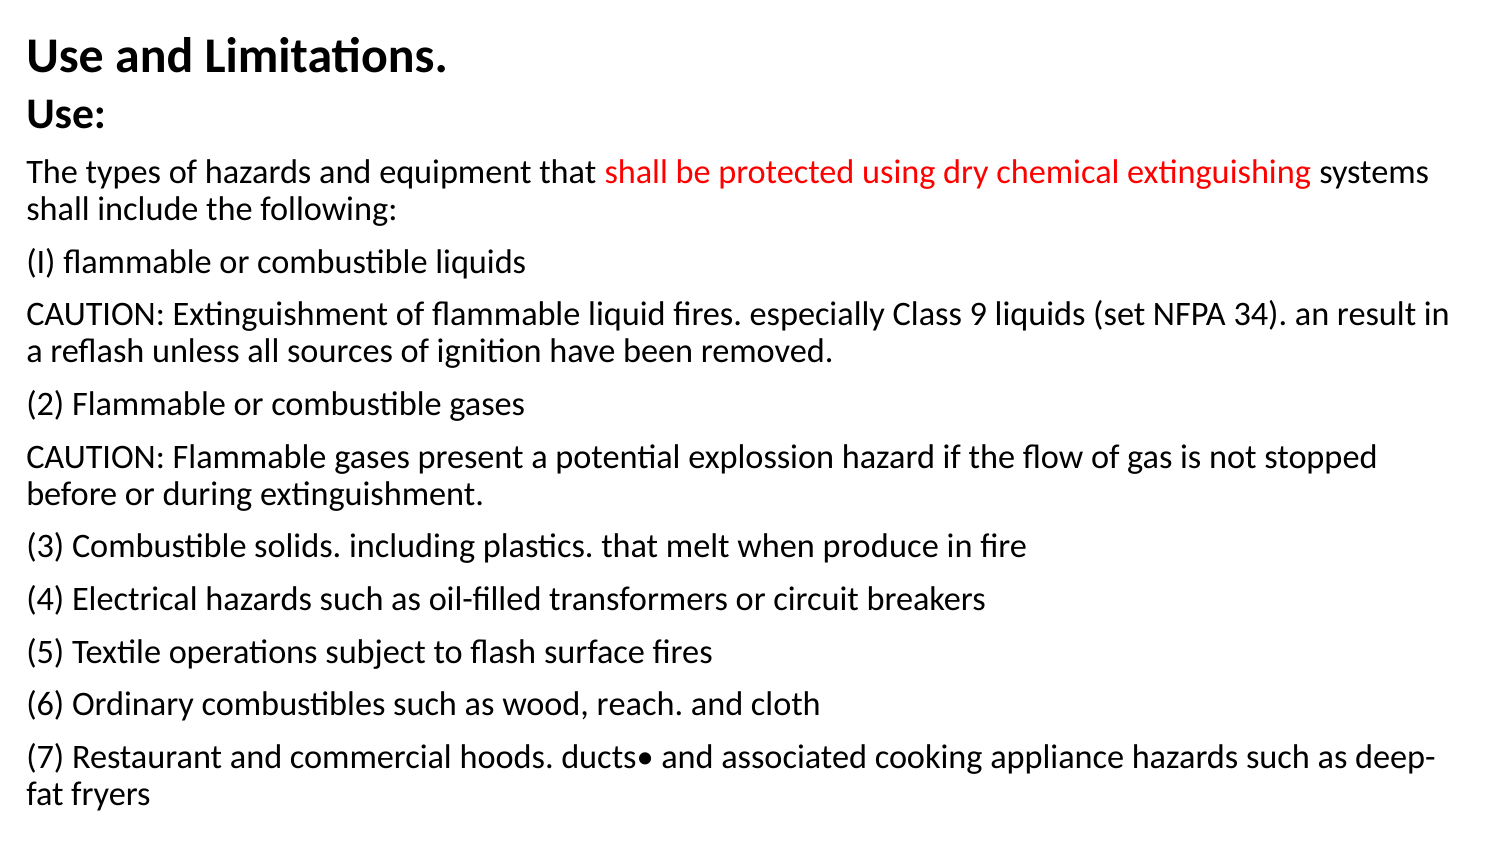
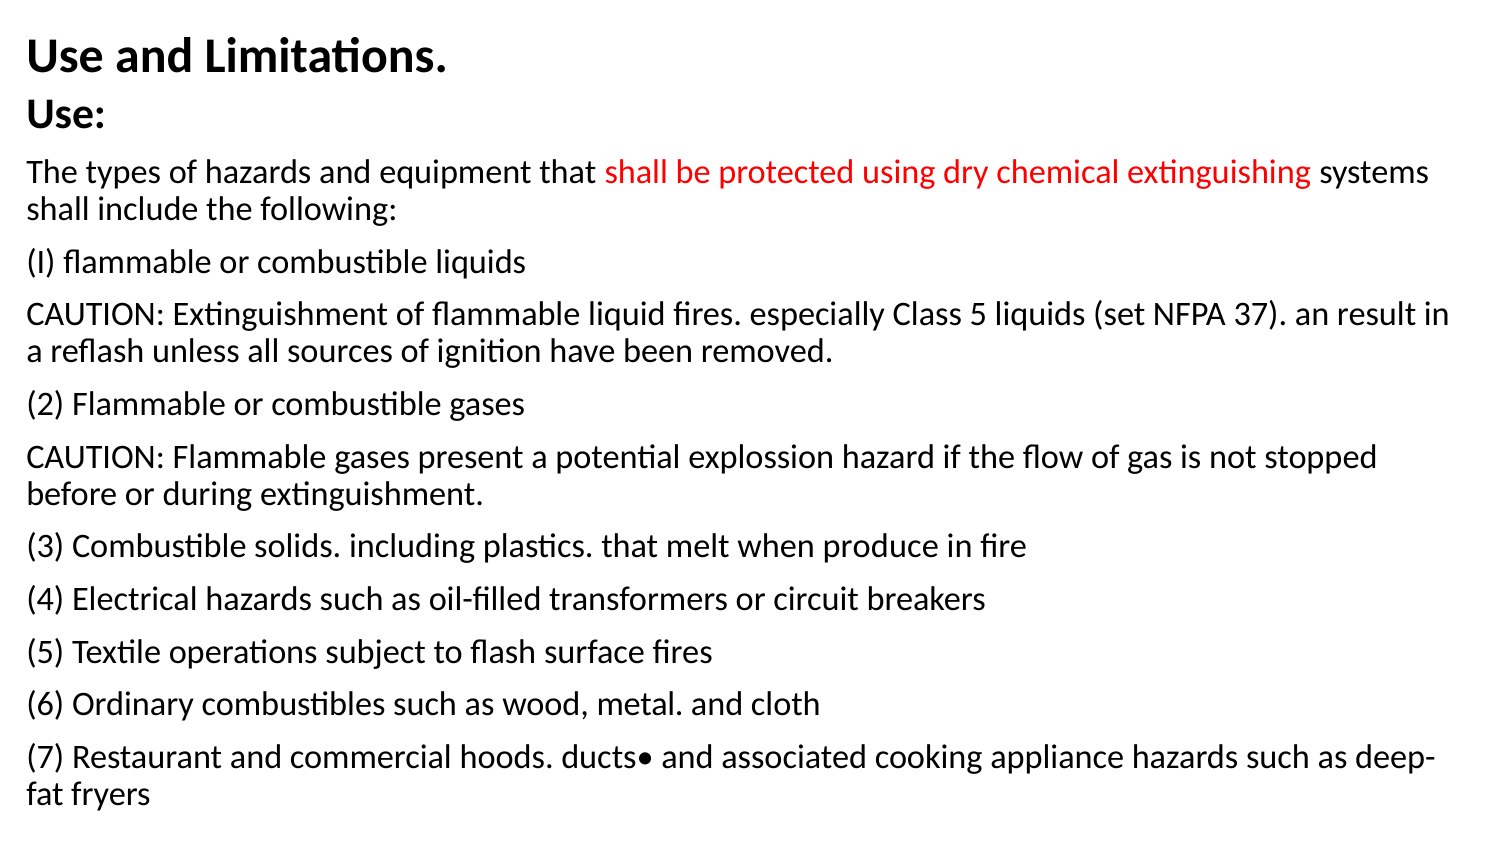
Class 9: 9 -> 5 (978, 314)
34: 34 -> 37 (1260, 314)
reach: reach -> metal (640, 704)
